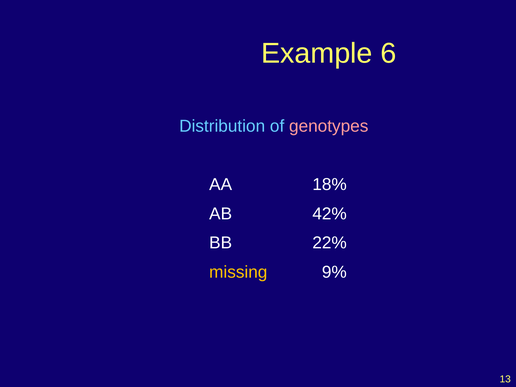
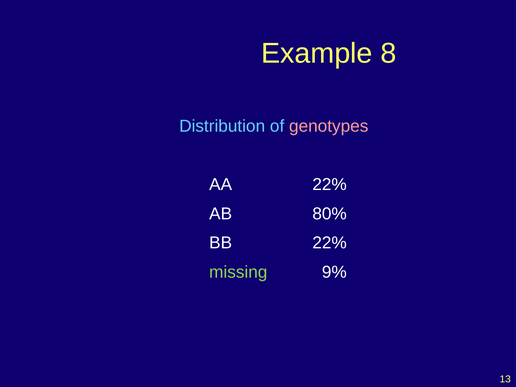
6: 6 -> 8 (388, 54)
AA 18%: 18% -> 22% (330, 184)
42%: 42% -> 80% (330, 214)
missing colour: yellow -> light green (238, 272)
